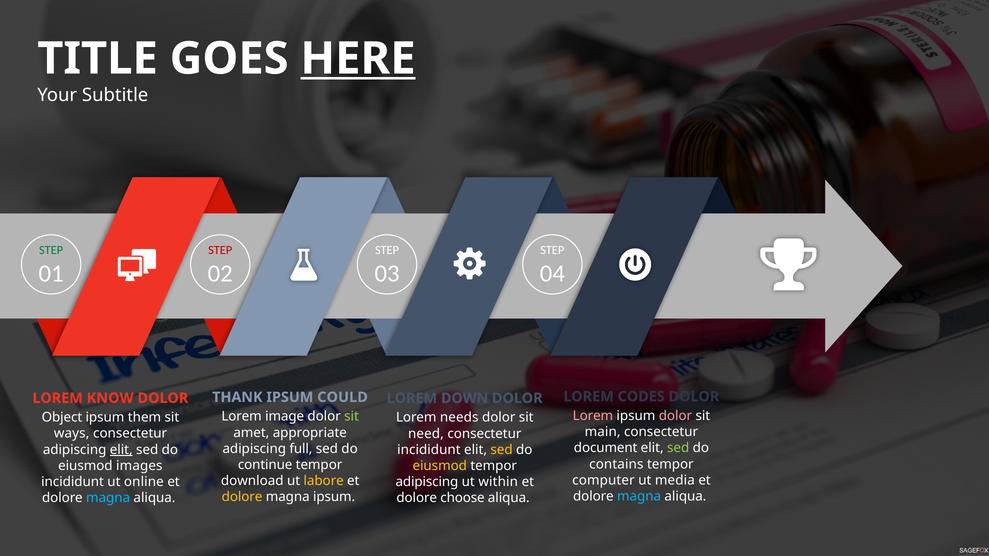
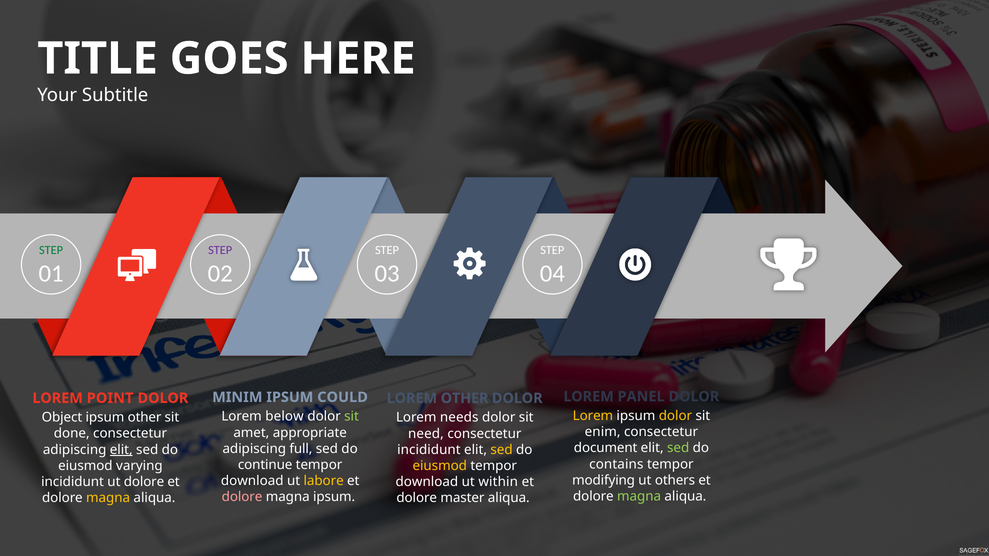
HERE underline: present -> none (358, 59)
STEP colour: red -> purple (220, 251)
CODES: CODES -> PANEL (641, 397)
THANK: THANK -> MINIM (237, 397)
KNOW: KNOW -> POINT (110, 398)
LOREM DOWN: DOWN -> OTHER (465, 398)
Lorem colour: pink -> yellow (593, 416)
dolor colour: pink -> yellow (675, 416)
image: image -> below (285, 417)
ipsum them: them -> other (145, 418)
main: main -> enim (603, 432)
ways: ways -> done (72, 434)
images: images -> varying (139, 466)
computer: computer -> modifying (604, 480)
media: media -> others (675, 480)
ut online: online -> dolore (144, 482)
adipiscing: adipiscing -> download (427, 482)
magna colour: light blue -> light green (639, 497)
dolore colour: yellow -> pink (242, 497)
magna colour: light blue -> yellow (108, 498)
choose: choose -> master (462, 498)
